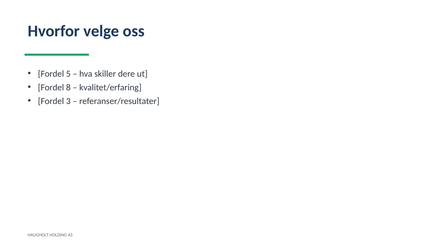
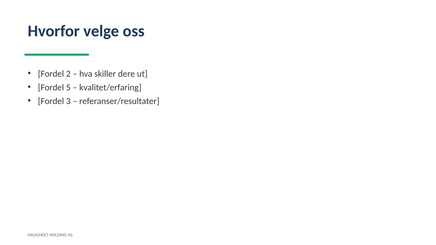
5: 5 -> 2 (68, 74)
8: 8 -> 5 (68, 87)
